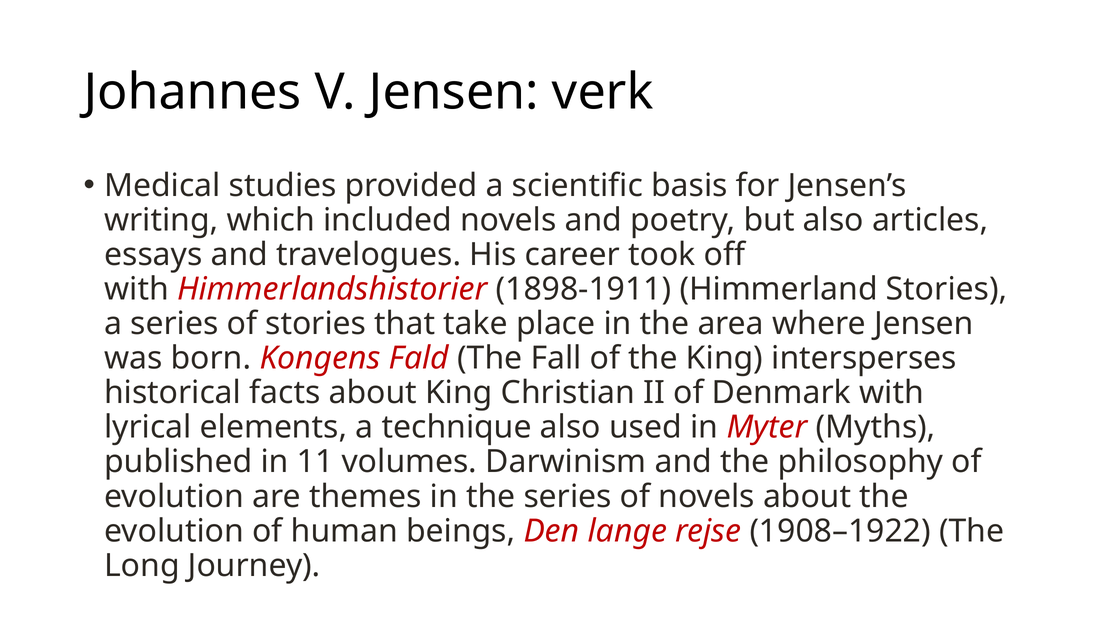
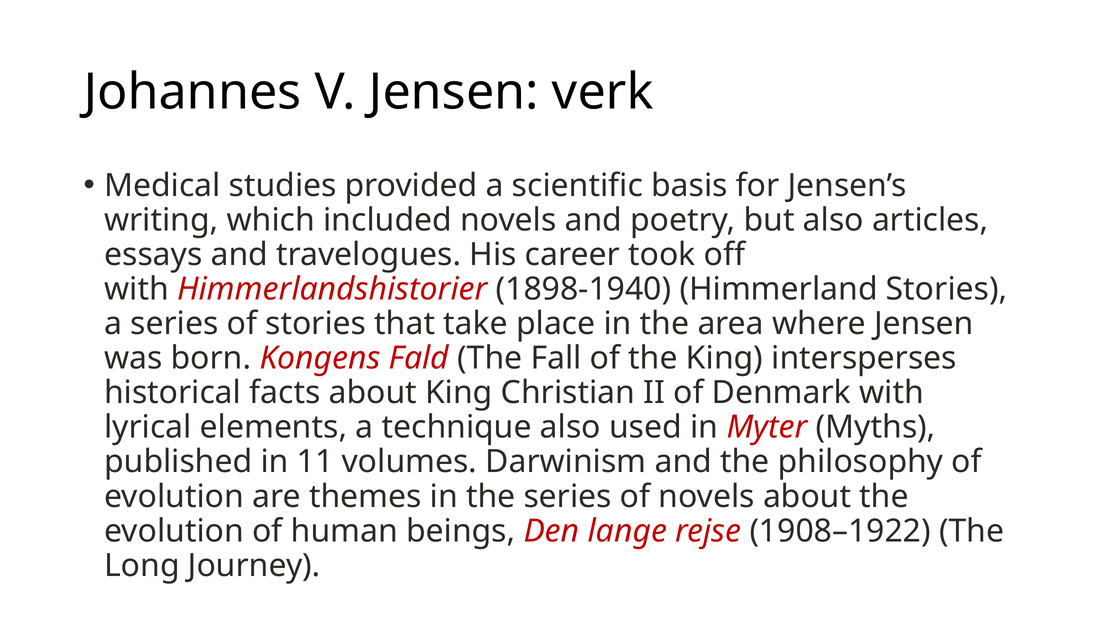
1898-1911: 1898-1911 -> 1898-1940 (584, 289)
